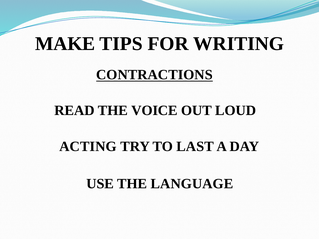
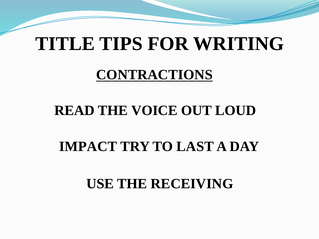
MAKE: MAKE -> TITLE (65, 44)
ACTING: ACTING -> IMPACT (88, 147)
LANGUAGE: LANGUAGE -> RECEIVING (192, 184)
